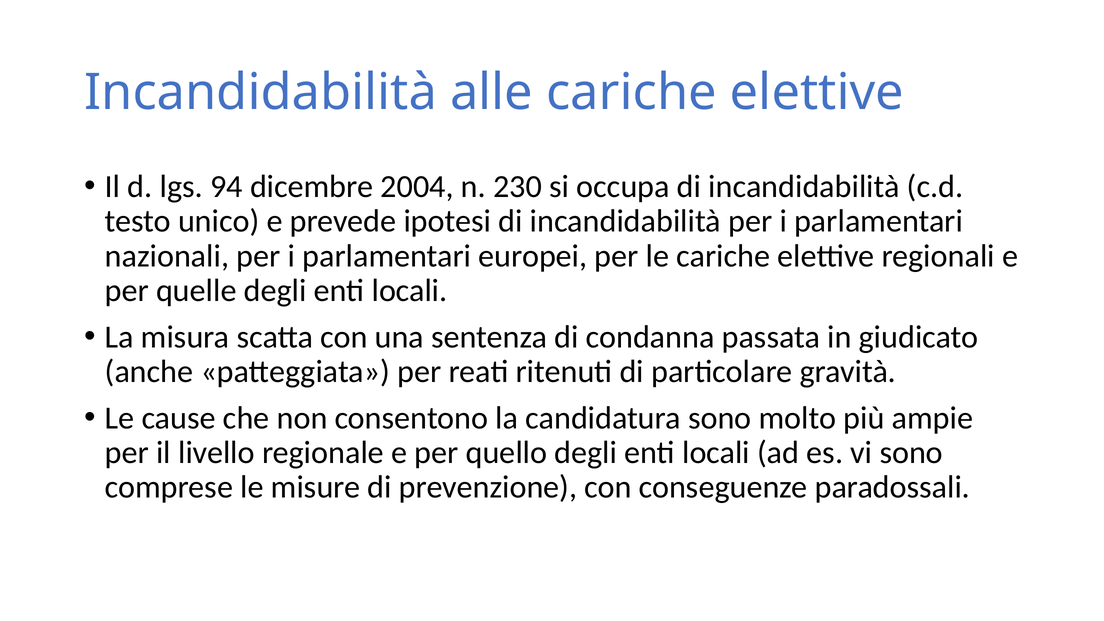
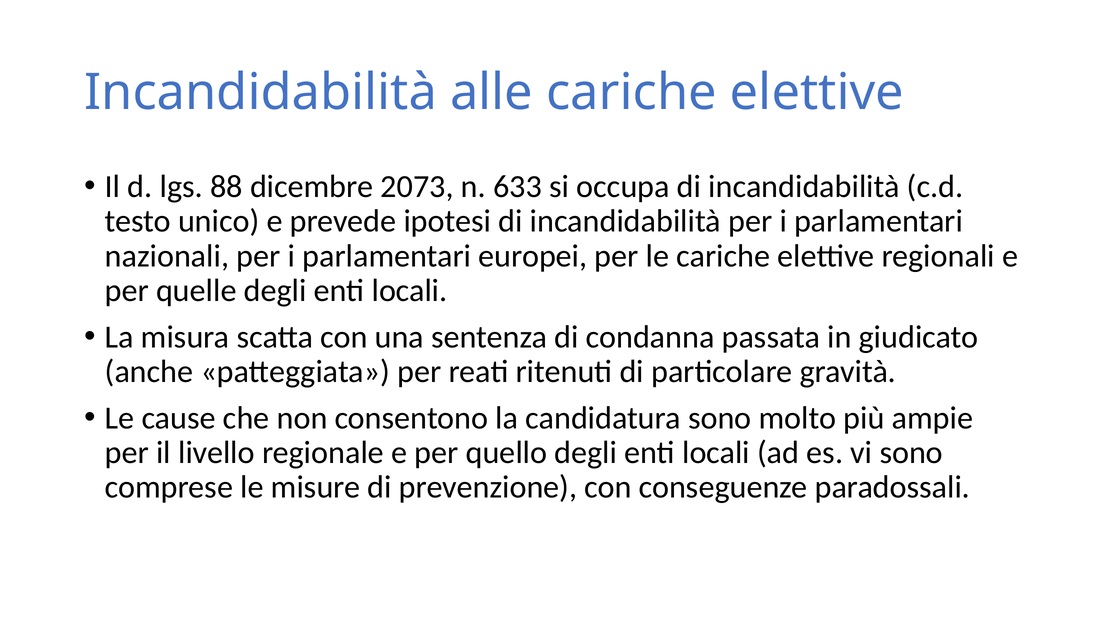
94: 94 -> 88 (226, 187)
2004: 2004 -> 2073 (417, 187)
230: 230 -> 633 (518, 187)
